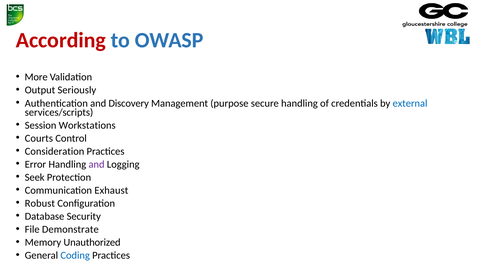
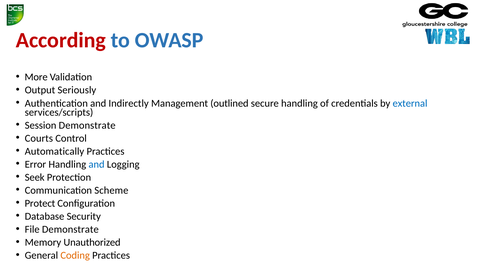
Discovery: Discovery -> Indirectly (129, 103)
purpose: purpose -> outlined (229, 103)
Session Workstations: Workstations -> Demonstrate (87, 125)
Consideration: Consideration -> Automatically (55, 151)
and colour: purple -> blue (97, 164)
Exhaust: Exhaust -> Scheme (111, 190)
Robust: Robust -> Protect (40, 203)
Coding colour: blue -> orange (75, 255)
